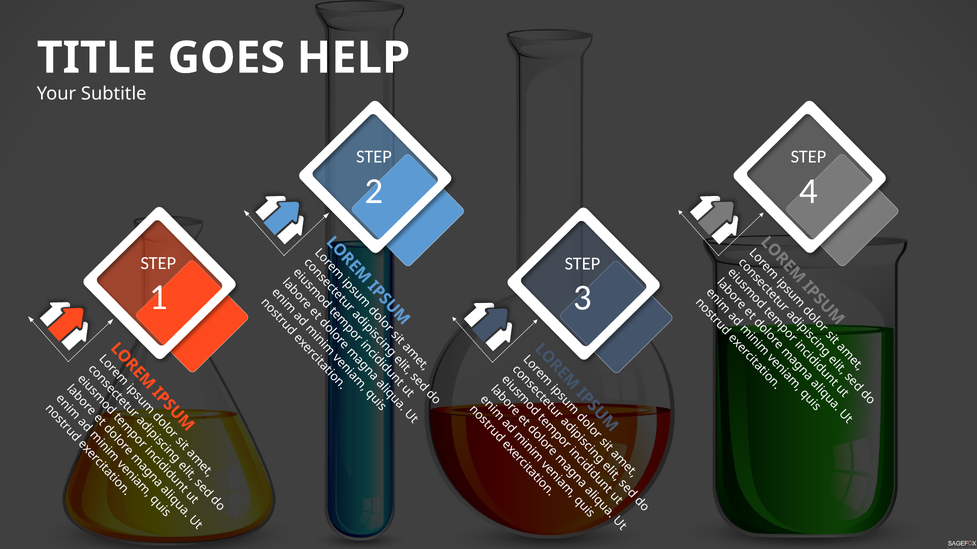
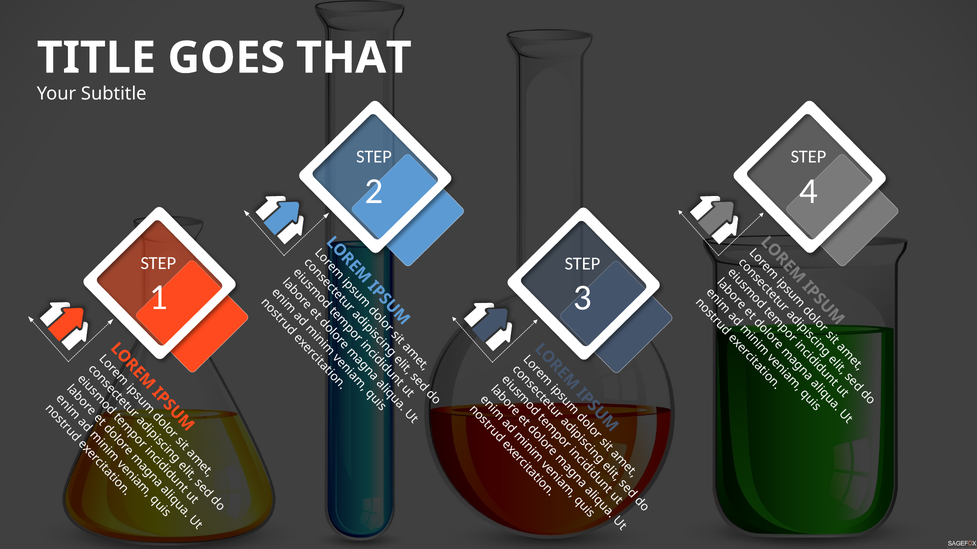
HELP: HELP -> THAT (354, 58)
